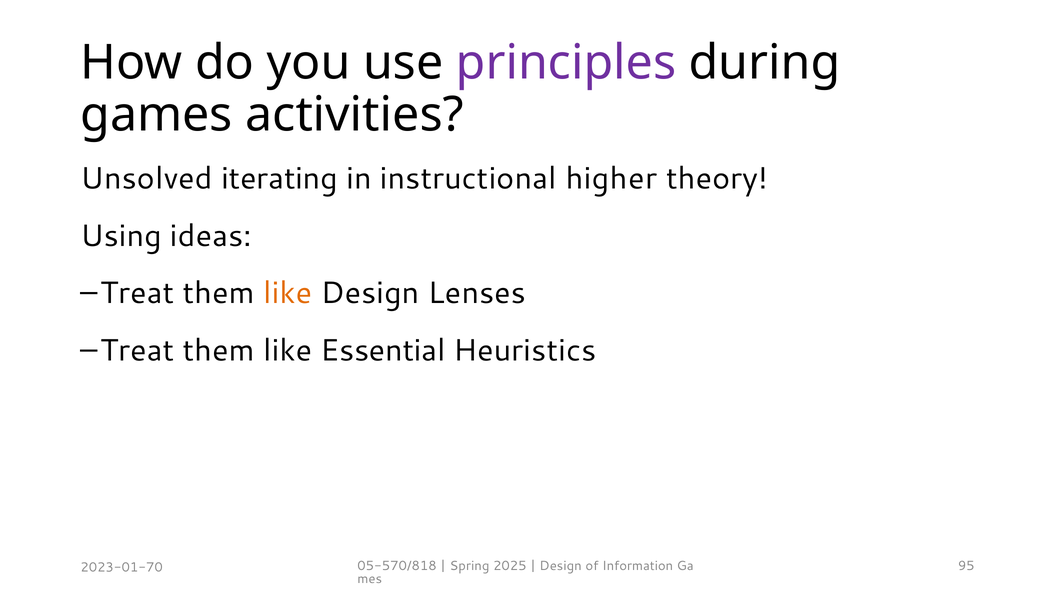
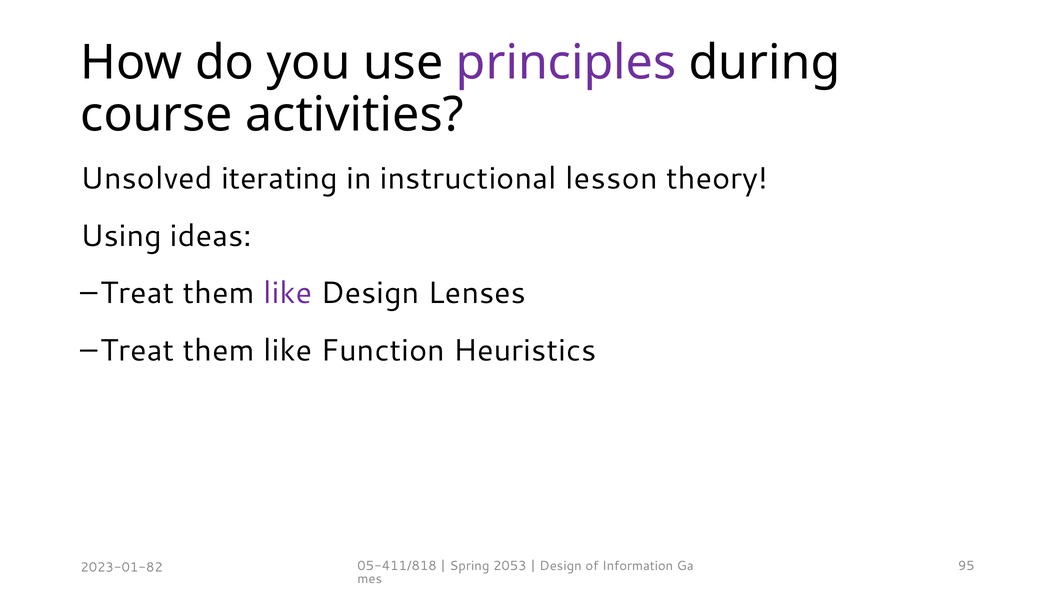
games: games -> course (157, 115)
higher: higher -> lesson (611, 178)
like colour: orange -> purple (288, 293)
Essential: Essential -> Function (383, 350)
05-570/818: 05-570/818 -> 05-411/818 (397, 565)
2025: 2025 -> 2053 (510, 565)
2023-01-70: 2023-01-70 -> 2023-01-82 (122, 567)
